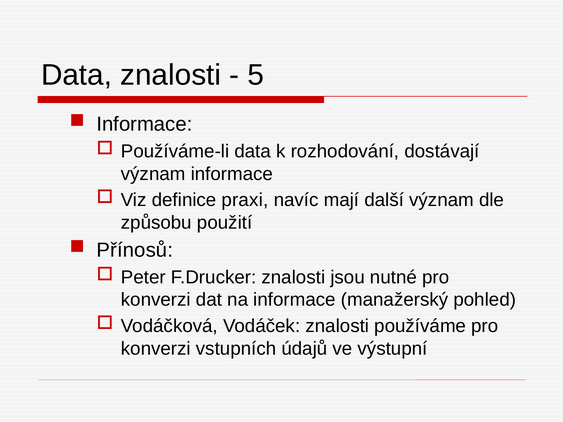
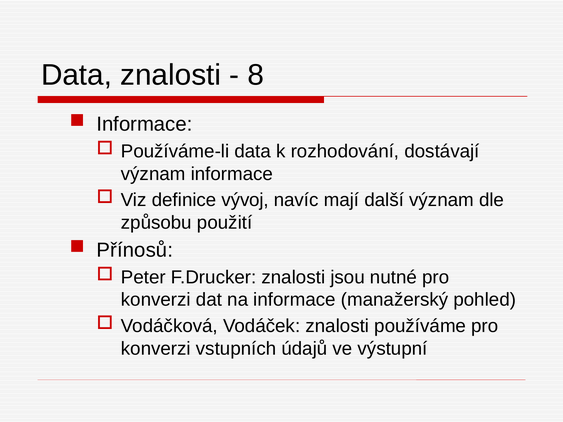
5: 5 -> 8 (256, 75)
praxi: praxi -> vývoj (245, 200)
